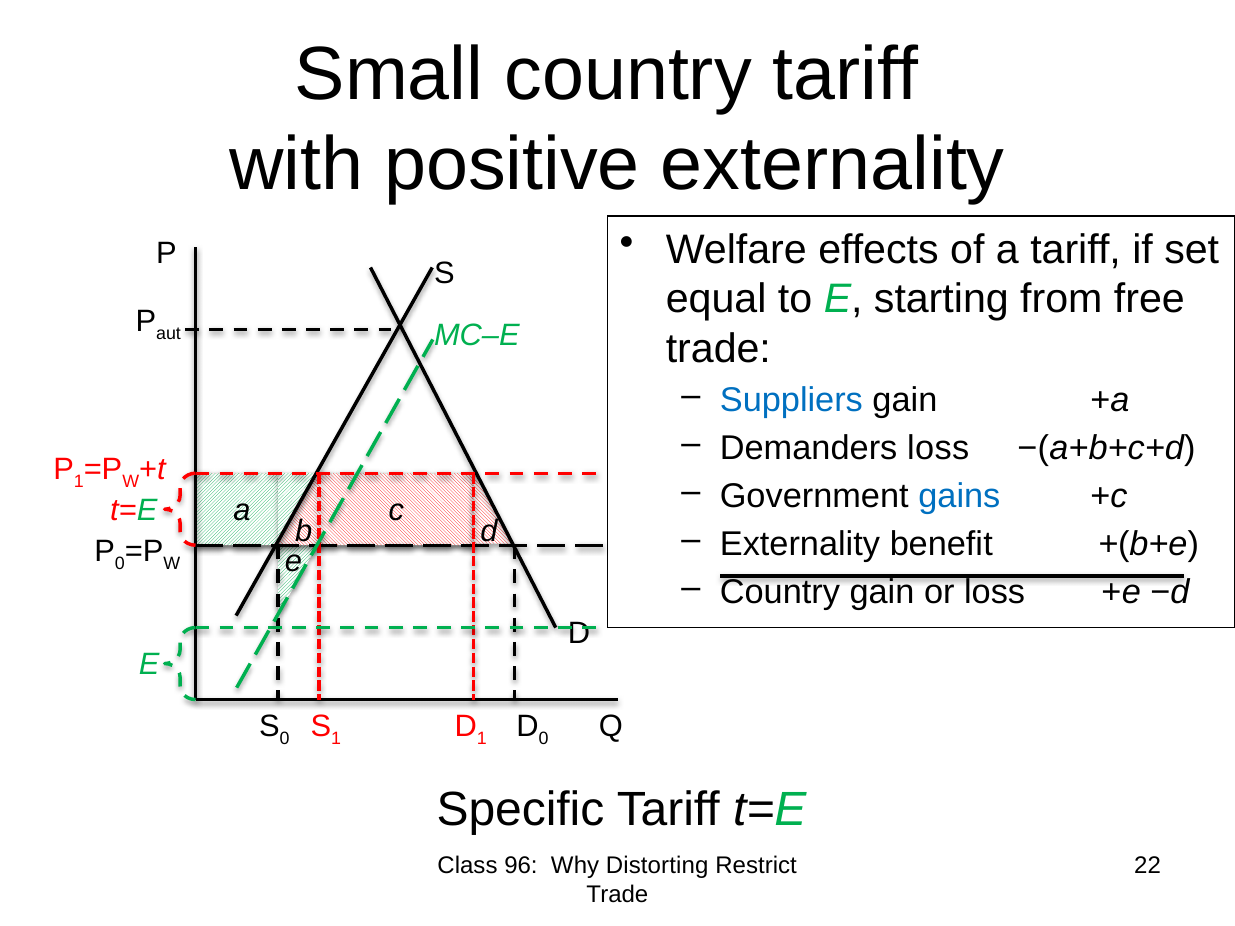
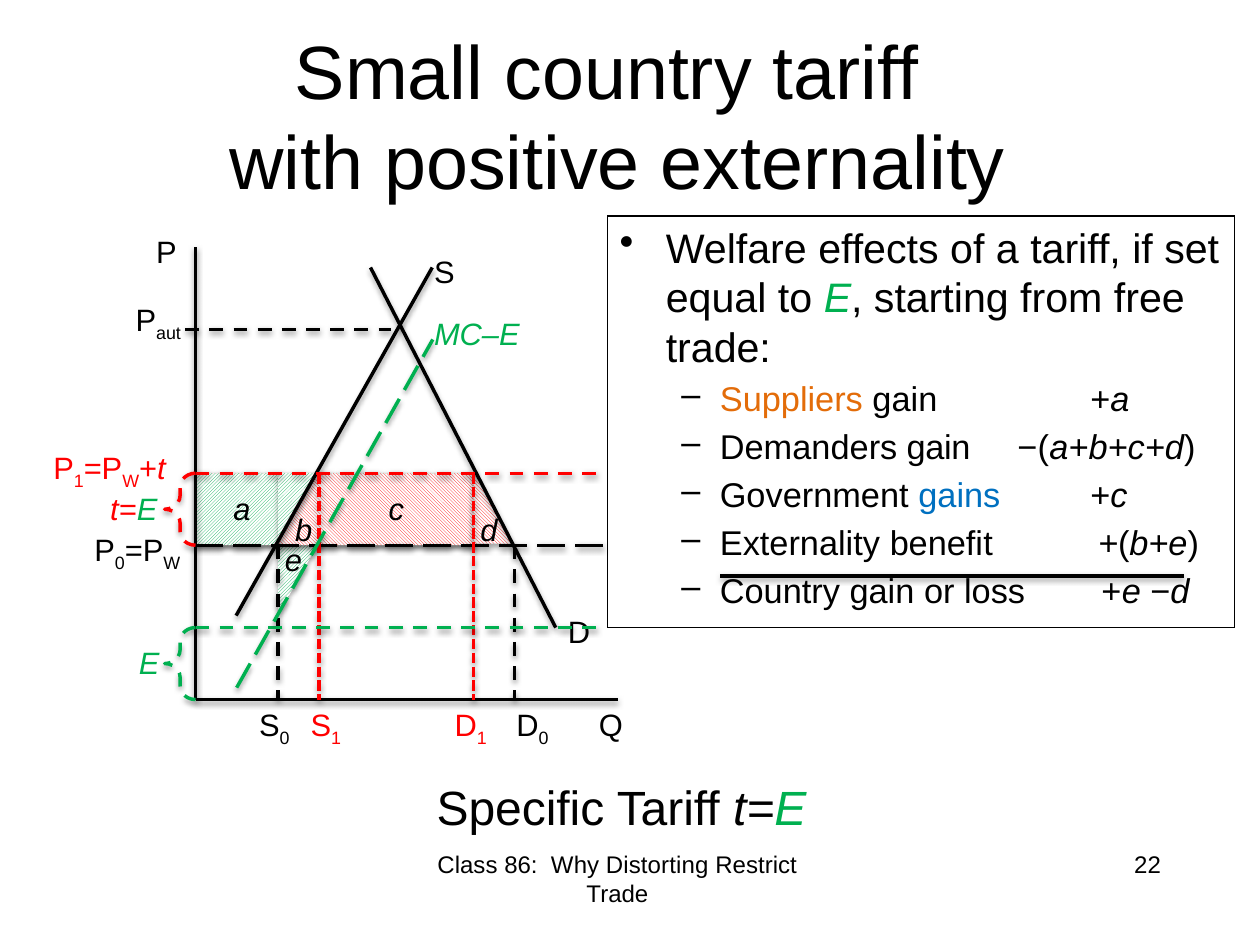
Suppliers colour: blue -> orange (791, 400)
Demanders loss: loss -> gain (939, 448)
96: 96 -> 86 (521, 866)
